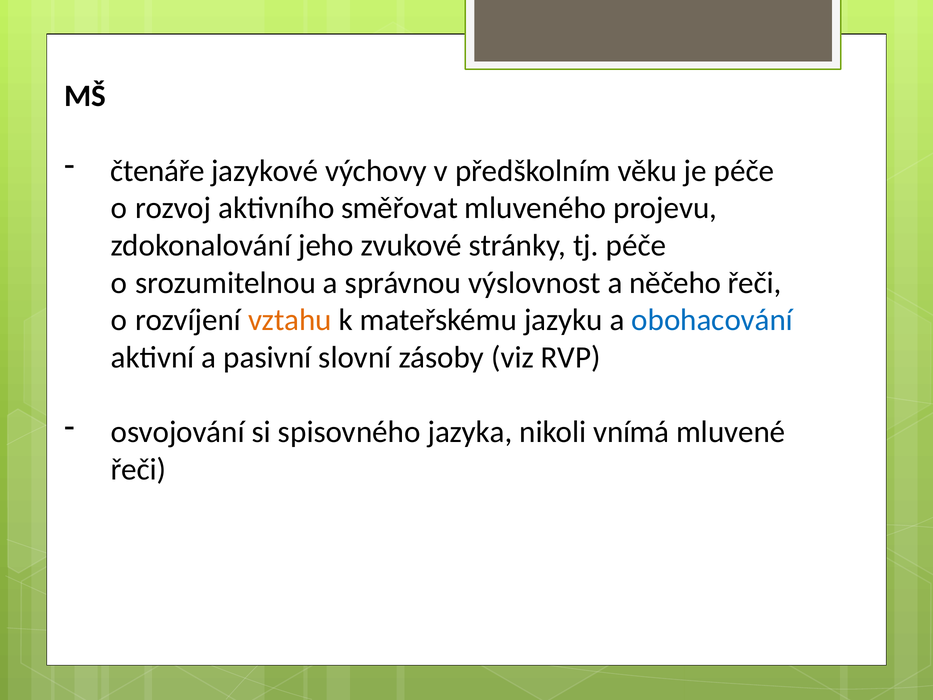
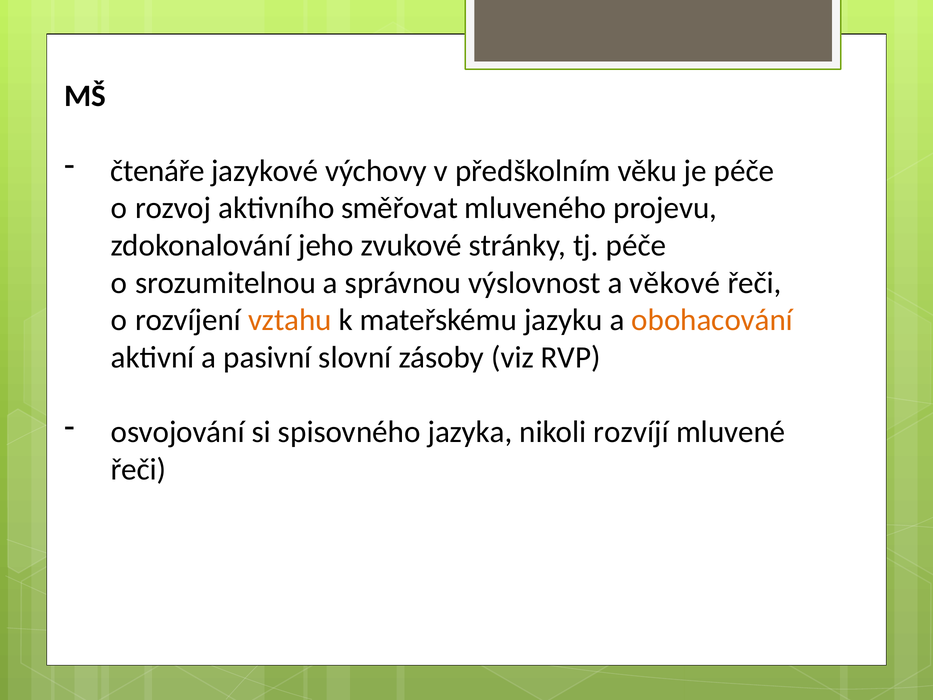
něčeho: něčeho -> věkové (675, 283)
obohacování colour: blue -> orange (712, 320)
vnímá: vnímá -> rozvíjí (631, 432)
